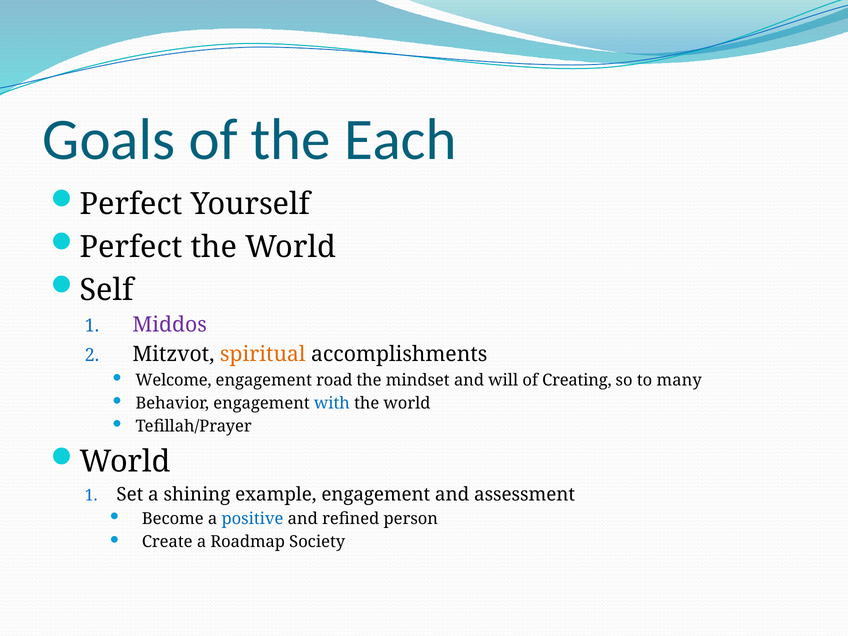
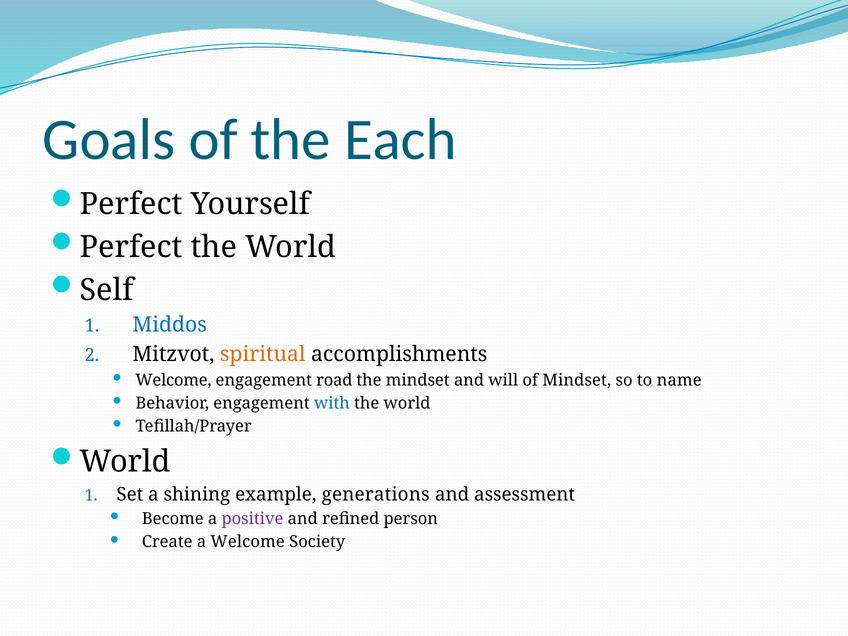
Middos colour: purple -> blue (170, 325)
of Creating: Creating -> Mindset (577, 380)
many: many -> name (679, 380)
example engagement: engagement -> generations (376, 494)
positive colour: blue -> purple (252, 519)
a Roadmap: Roadmap -> Welcome (248, 542)
